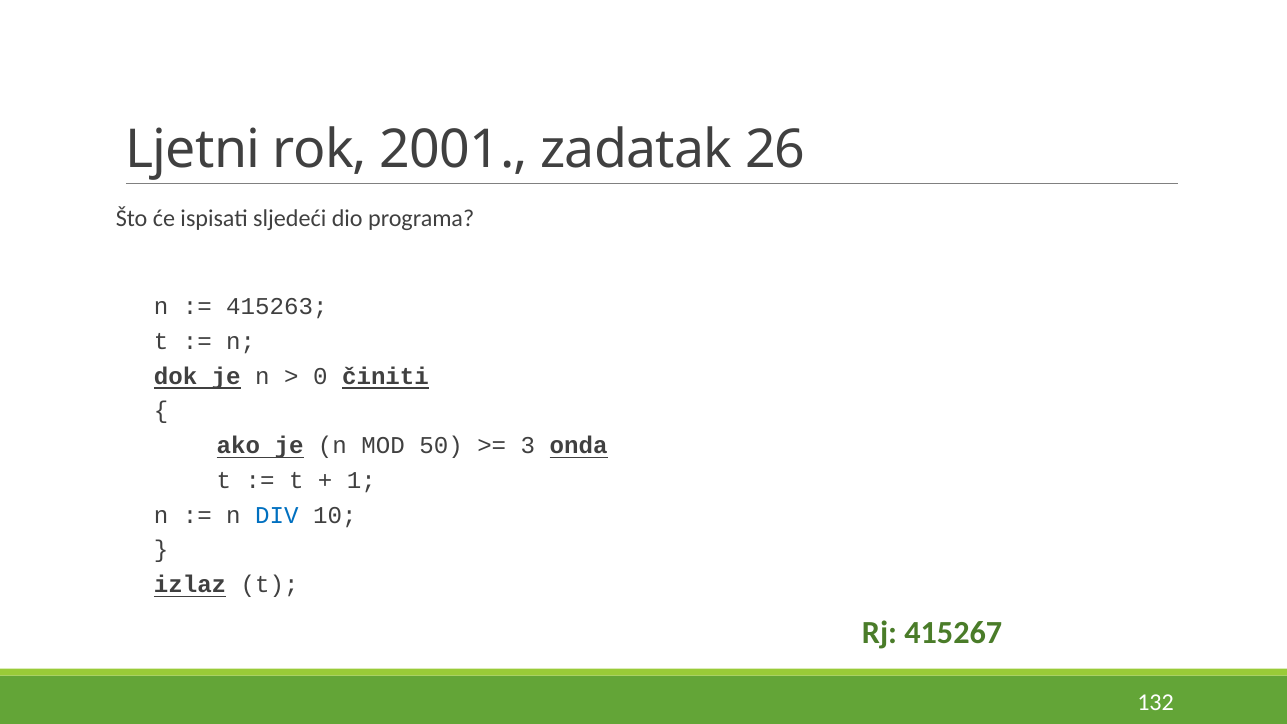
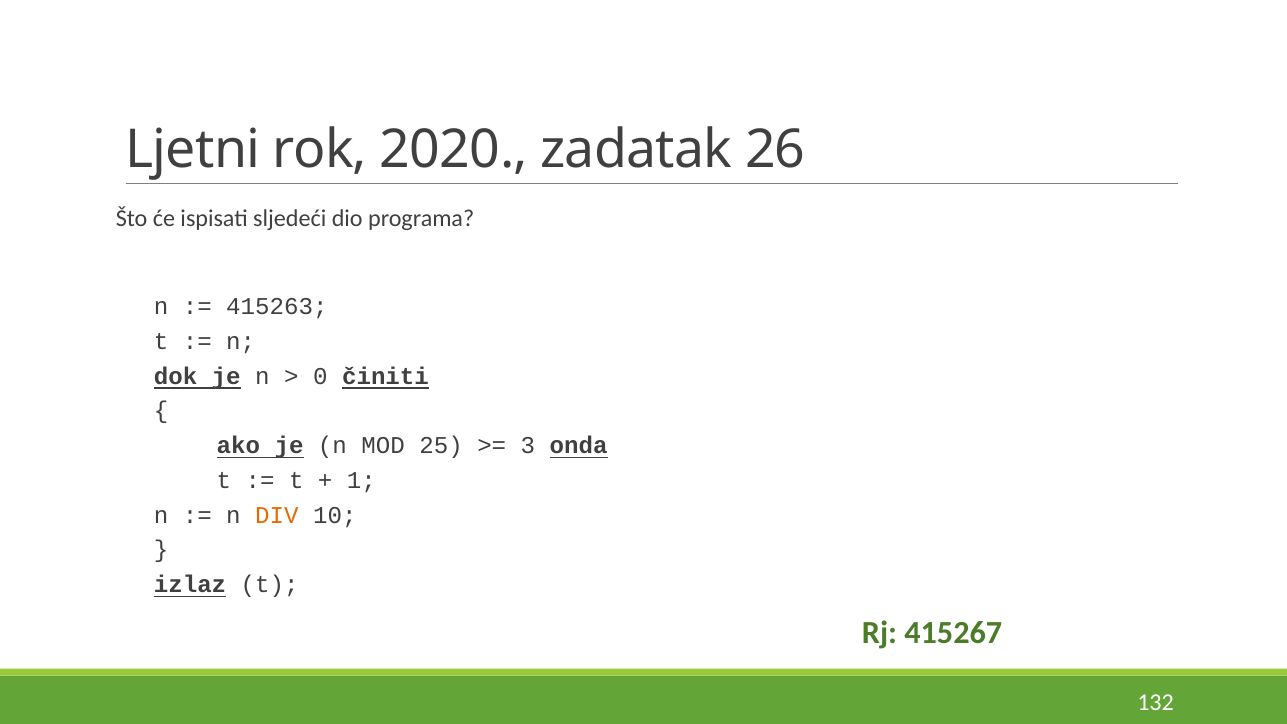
2001: 2001 -> 2020 (454, 150)
50: 50 -> 25 (441, 446)
DIV colour: blue -> orange (277, 515)
